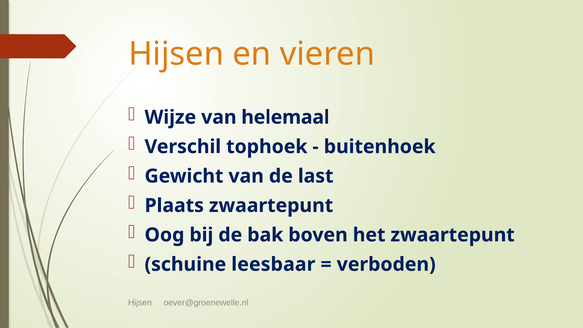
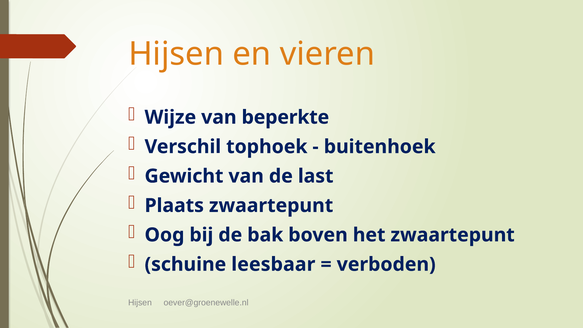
helemaal: helemaal -> beperkte (285, 117)
